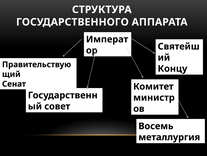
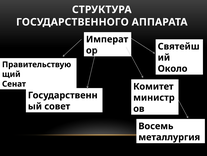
Концу: Концу -> Около (173, 68)
